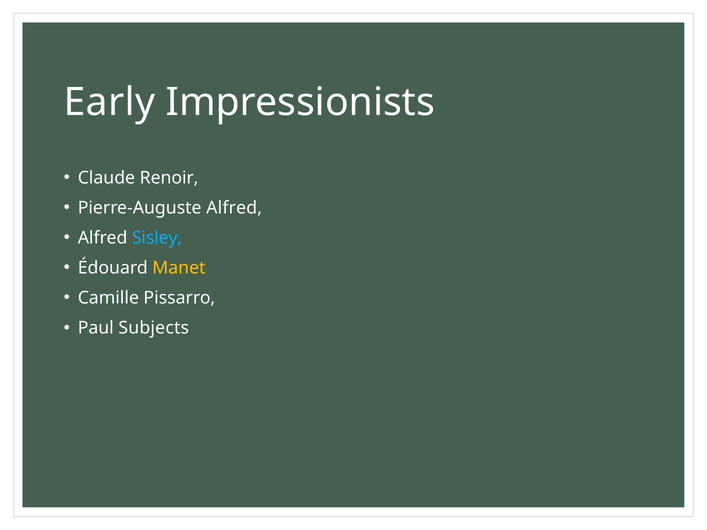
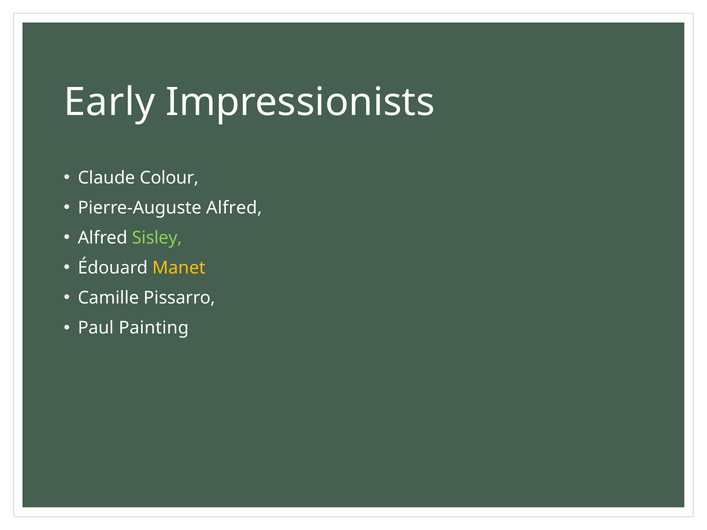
Renoir: Renoir -> Colour (169, 178)
Sisley colour: light blue -> light green (157, 238)
Subjects: Subjects -> Painting (154, 328)
